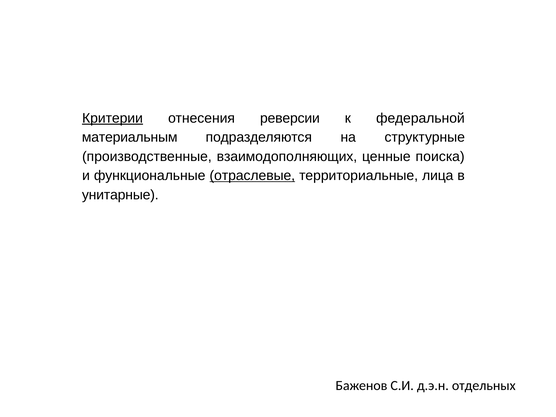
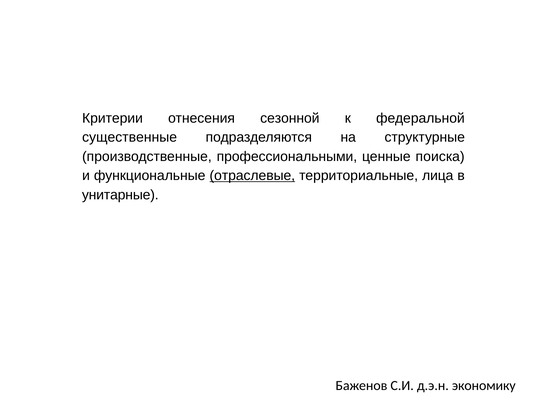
Критерии underline: present -> none (113, 118)
реверсии: реверсии -> сезонной (290, 118)
материальным: материальным -> существенные (130, 137)
взаимодополняющих: взаимодополняющих -> профессиональными (287, 157)
отдельных: отдельных -> экономику (484, 386)
